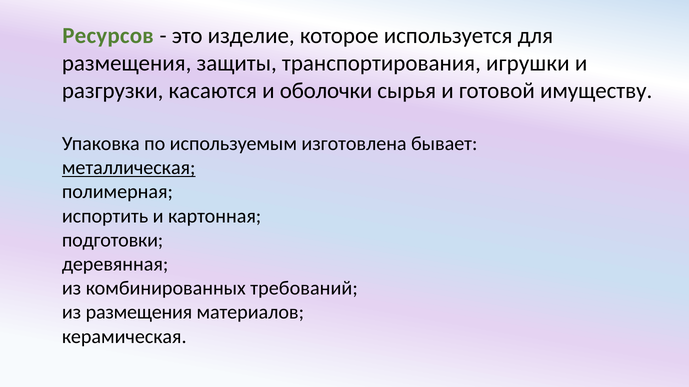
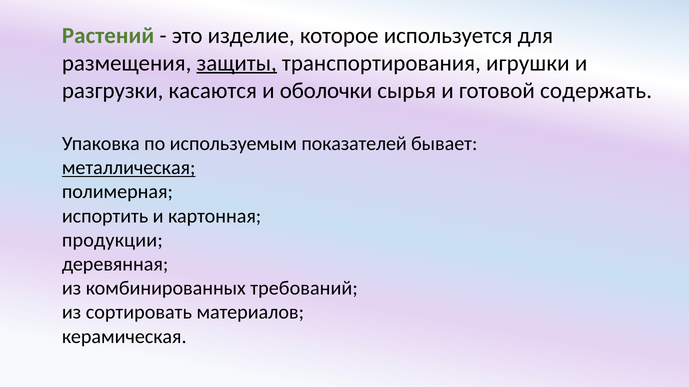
Ресурсов: Ресурсов -> Растений (108, 36)
защиты underline: none -> present (237, 63)
имуществу: имуществу -> содержать (596, 91)
изготовлена: изготовлена -> показателей (354, 144)
подготовки: подготовки -> продукции (112, 240)
из размещения: размещения -> сортировать (139, 313)
